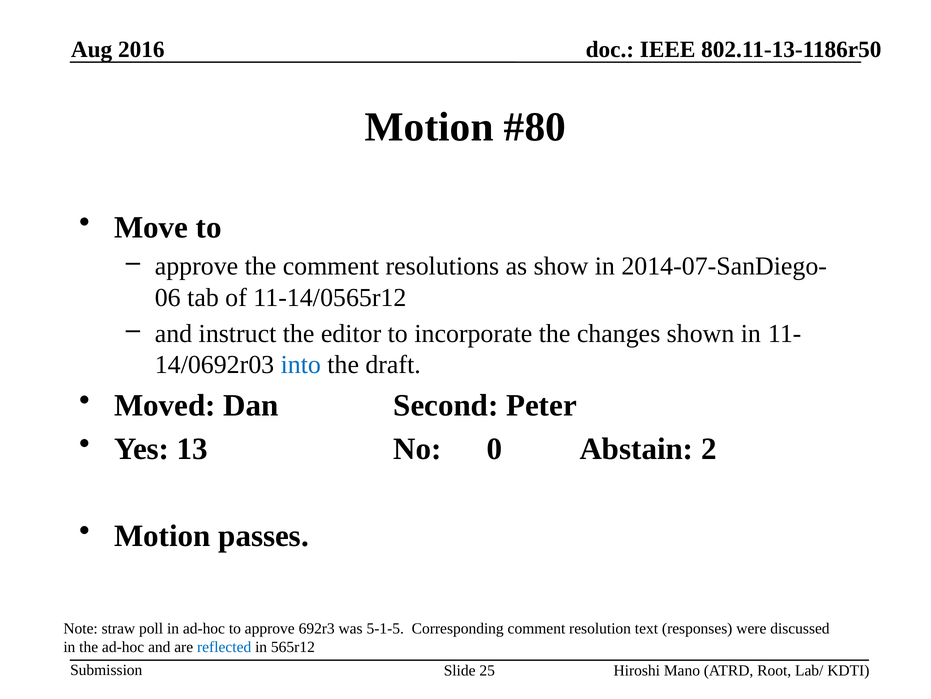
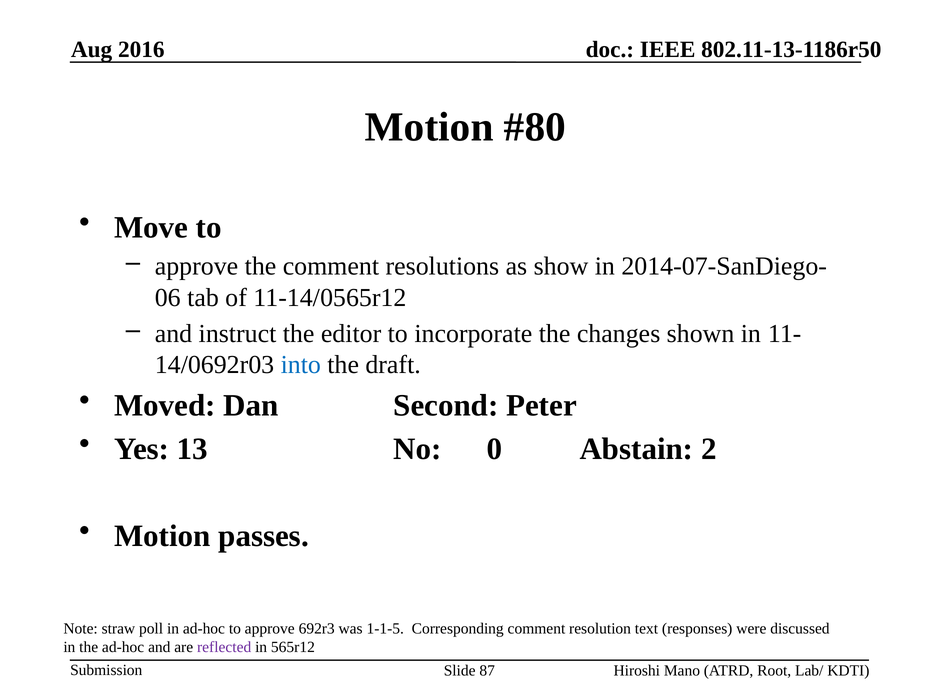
5-1-5: 5-1-5 -> 1-1-5 (385, 628)
reflected colour: blue -> purple (224, 646)
25: 25 -> 87 (487, 670)
